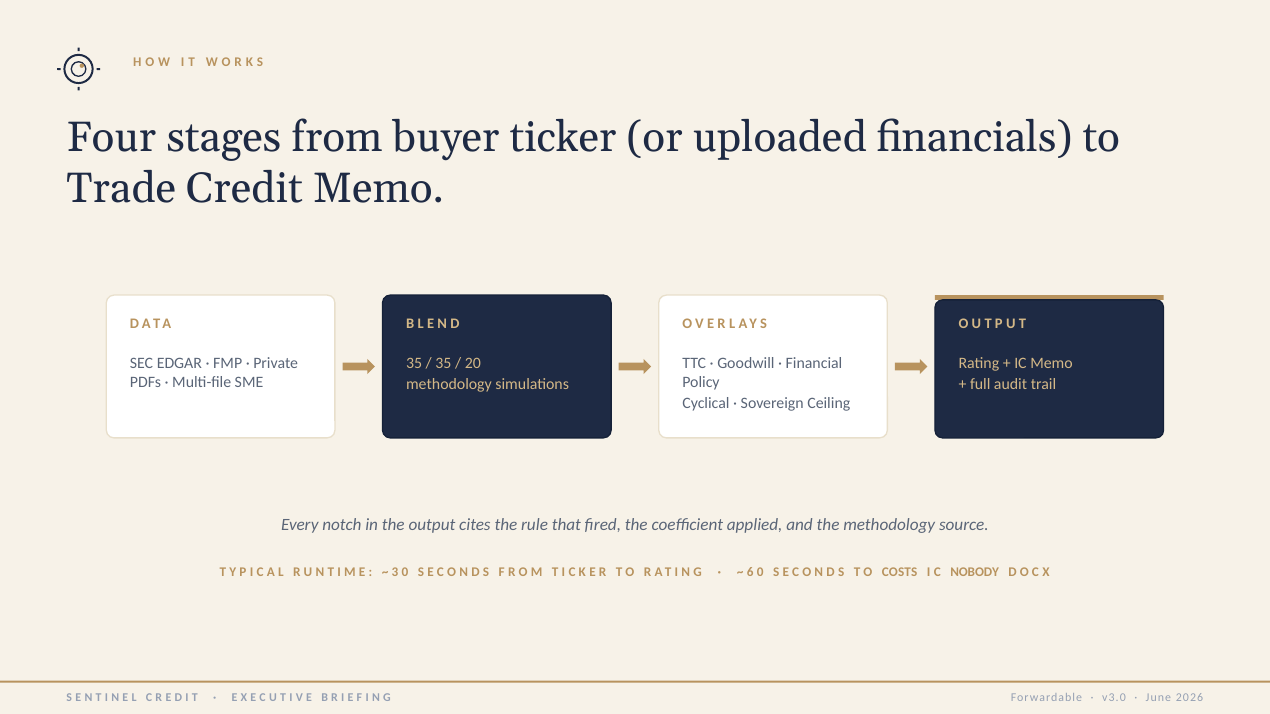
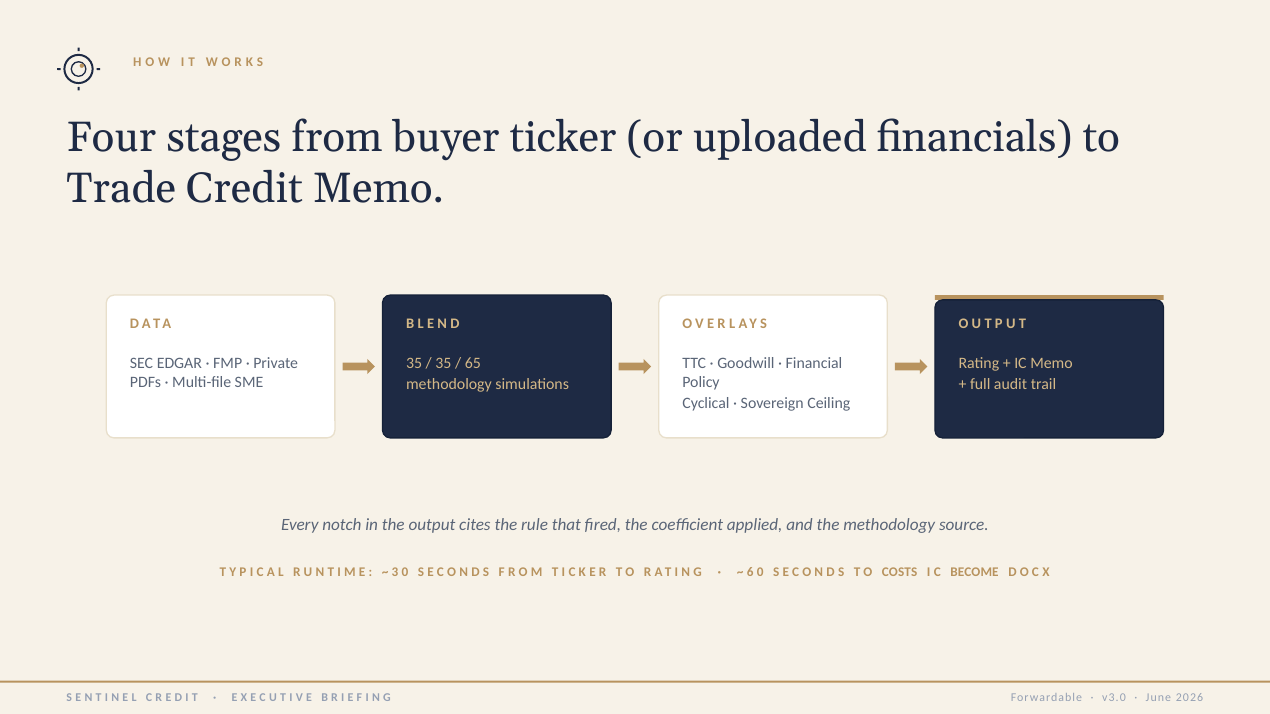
20: 20 -> 65 (473, 363)
NOBODY: NOBODY -> BECOME (975, 572)
